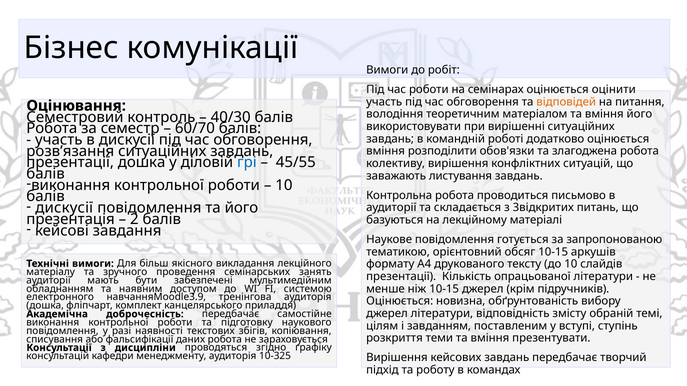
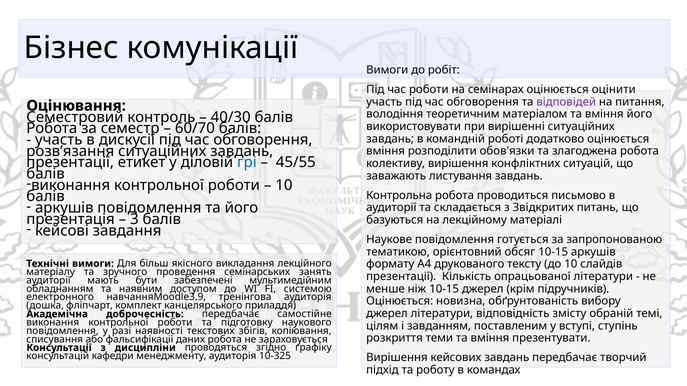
відповідей colour: orange -> purple (566, 102)
презентації дошка: дошка -> етикет (142, 163)
дискусії: дискусії -> аркушів (64, 208)
2: 2 -> 3 (134, 219)
